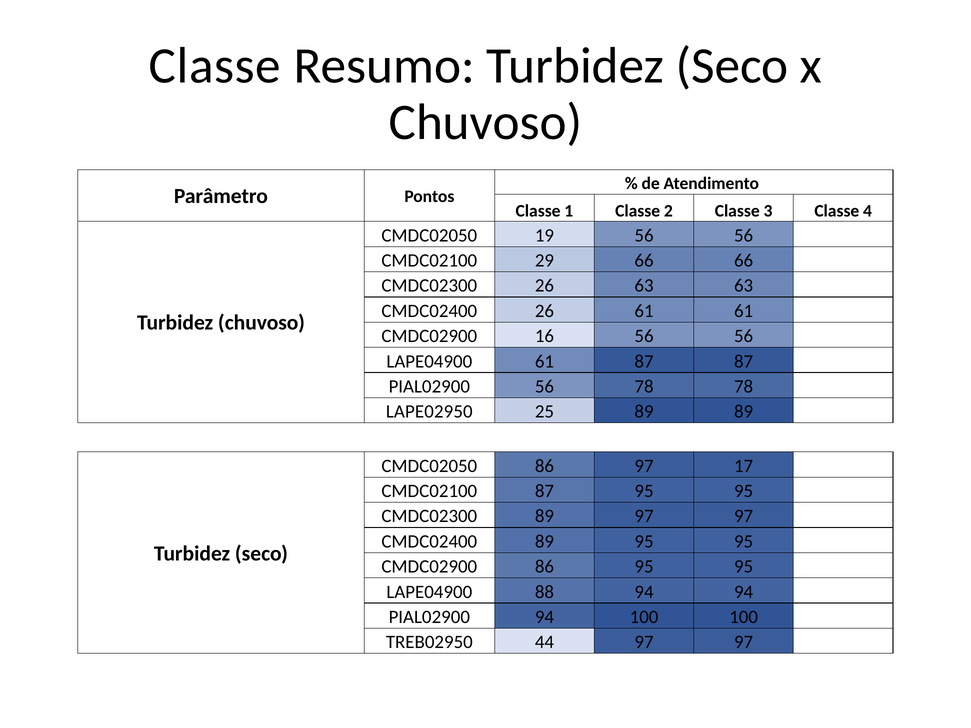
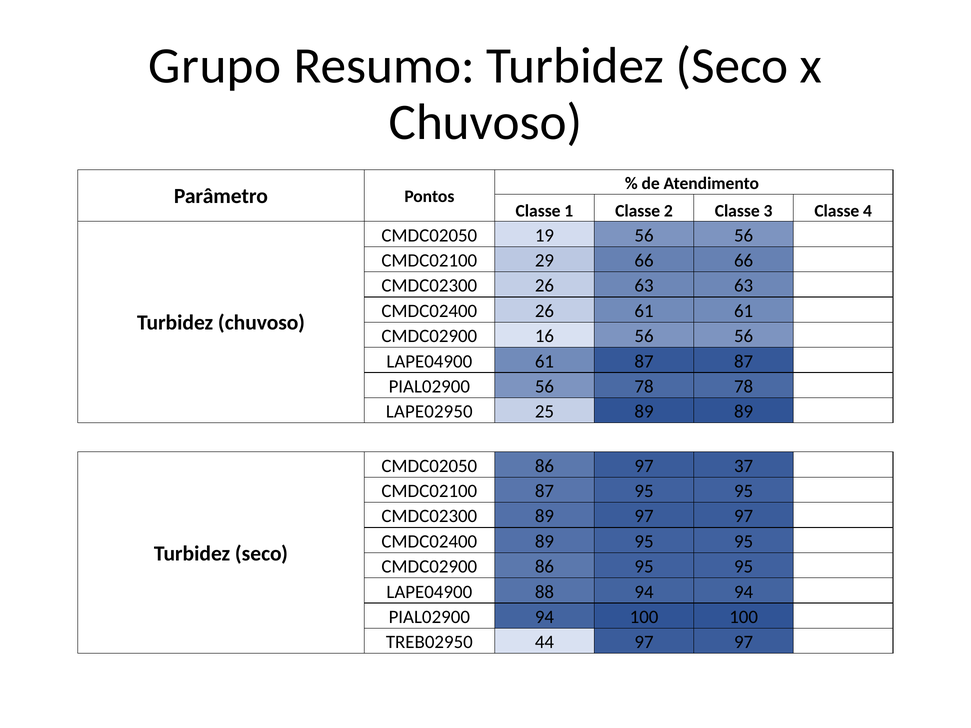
Classe: Classe -> Grupo (215, 66)
17: 17 -> 37 (744, 466)
